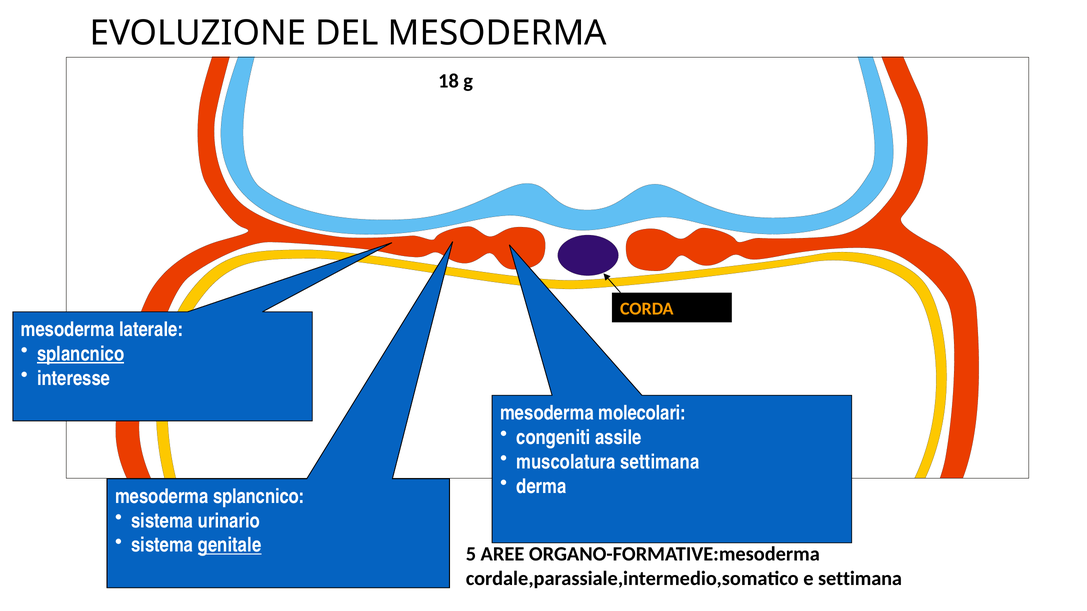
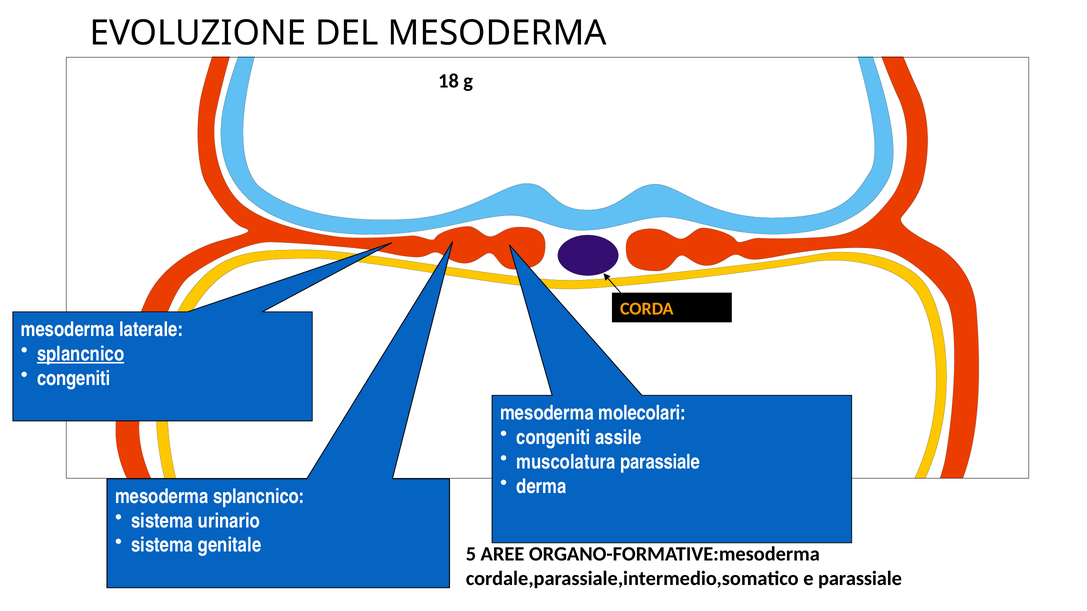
interesse: interesse -> congeniti (74, 379)
muscolatura settimana: settimana -> parassiale (660, 462)
genitale underline: present -> none (230, 546)
e settimana: settimana -> parassiale (860, 579)
